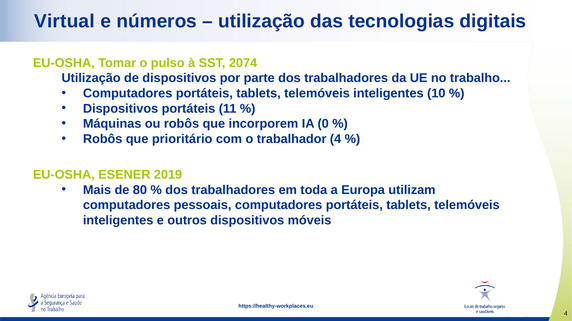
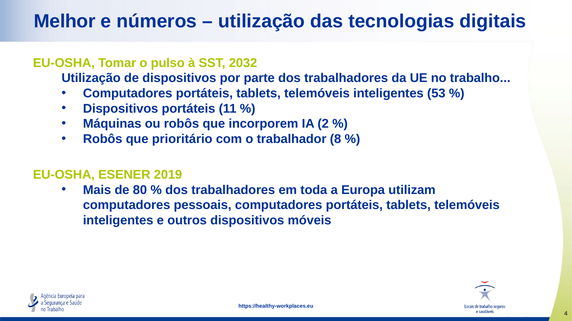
Virtual: Virtual -> Melhor (65, 21)
2074: 2074 -> 2032 (243, 63)
10: 10 -> 53 (436, 93)
0: 0 -> 2 (323, 124)
trabalhador 4: 4 -> 8 (336, 139)
